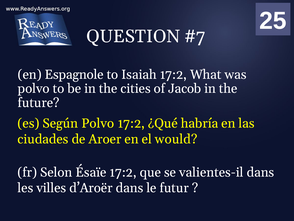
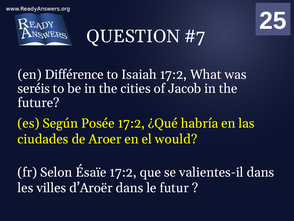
Espagnole: Espagnole -> Différence (74, 74)
polvo: polvo -> seréis (34, 88)
Según Polvo: Polvo -> Posée (98, 123)
